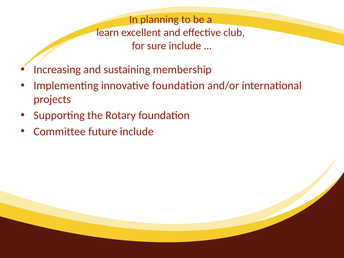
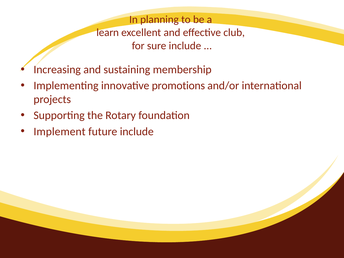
innovative foundation: foundation -> promotions (178, 86)
Committee: Committee -> Implement (60, 132)
